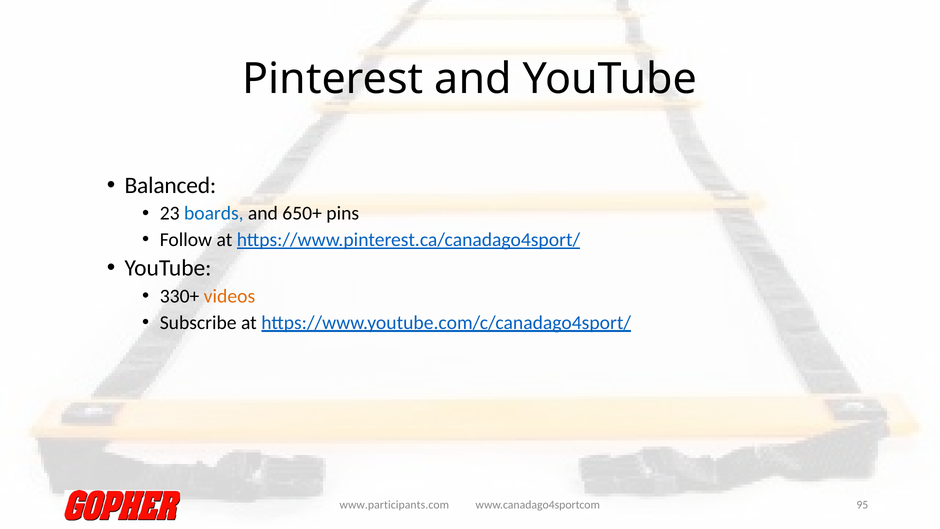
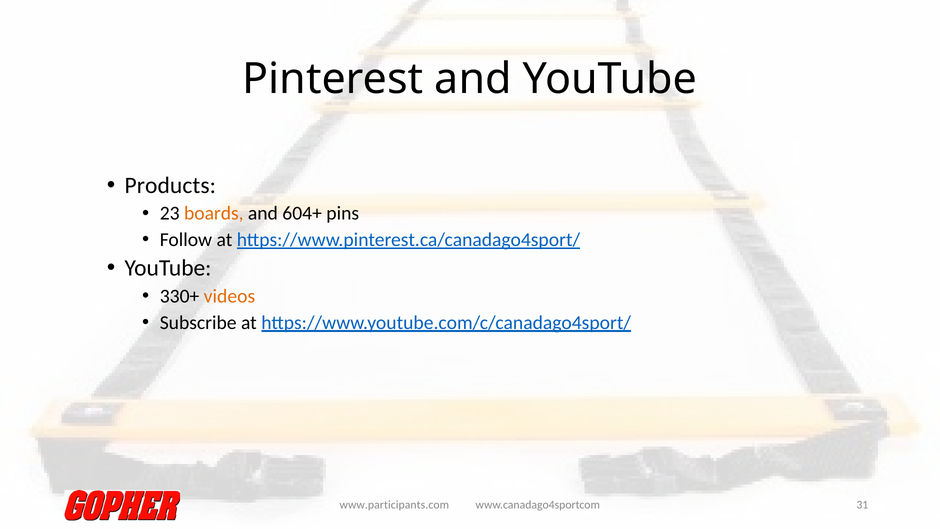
Balanced: Balanced -> Products (170, 185)
boards colour: blue -> orange (214, 213)
650+: 650+ -> 604+ (302, 213)
95: 95 -> 31 (862, 505)
